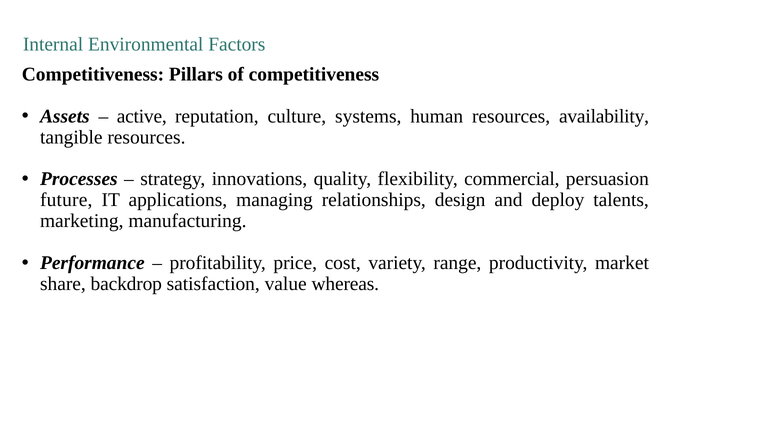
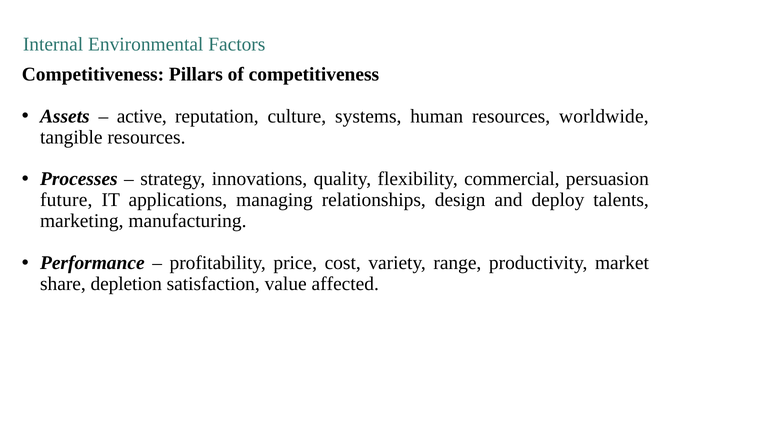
availability: availability -> worldwide (604, 116)
backdrop: backdrop -> depletion (126, 284)
whereas: whereas -> affected (345, 284)
